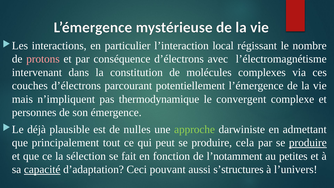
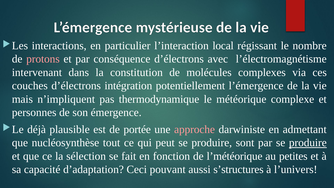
parcourant: parcourant -> intégration (128, 86)
convergent: convergent -> météorique (241, 99)
nulles: nulles -> portée (137, 129)
approche colour: light green -> pink (195, 129)
principalement: principalement -> nucléosynthèse (65, 143)
cela: cela -> sont (245, 143)
l’notamment: l’notamment -> l’météorique (235, 156)
capacité underline: present -> none (42, 169)
